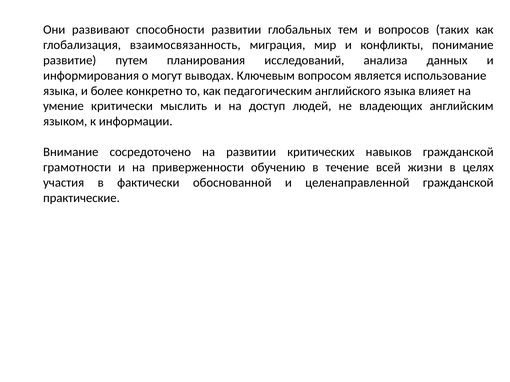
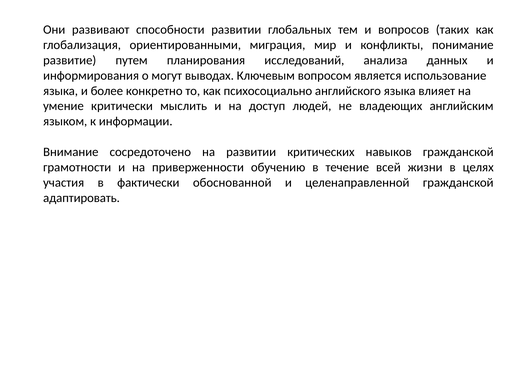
взаимосвязанность: взаимосвязанность -> ориентированными (185, 45)
педагогическим: педагогическим -> психосоциально (268, 91)
практические: практические -> адаптировать (81, 198)
